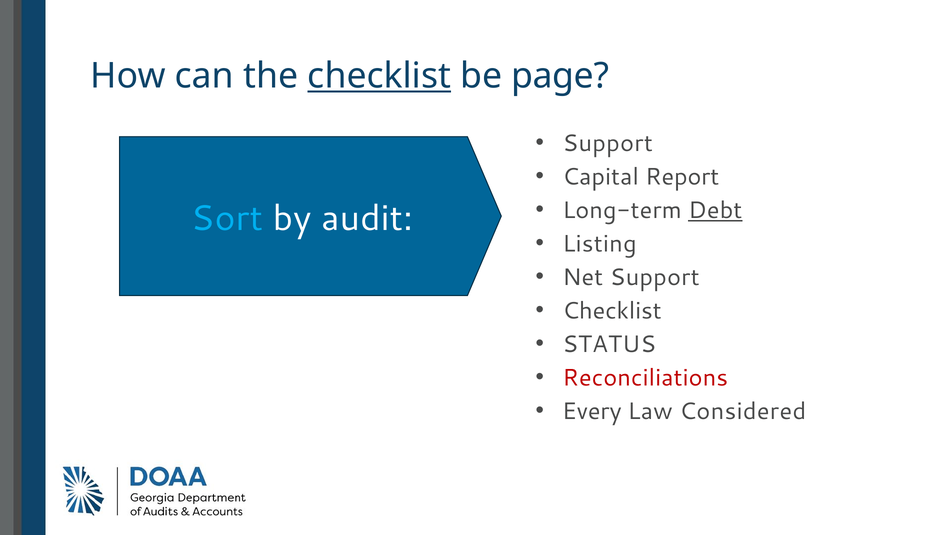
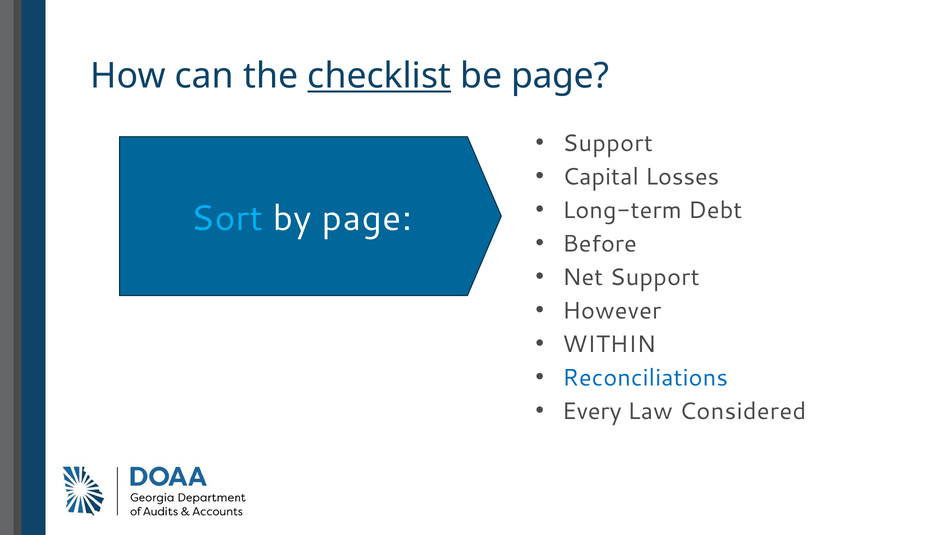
Report: Report -> Losses (682, 177)
Debt underline: present -> none (715, 210)
by audit: audit -> page (367, 218)
Listing: Listing -> Before (600, 244)
Checklist: Checklist -> However (612, 310)
STATUS: STATUS -> WITHIN (609, 344)
Reconciliations colour: red -> blue (645, 377)
